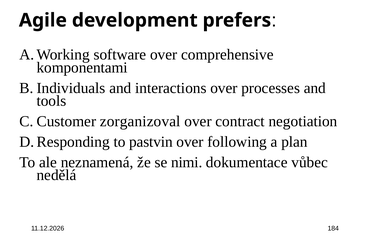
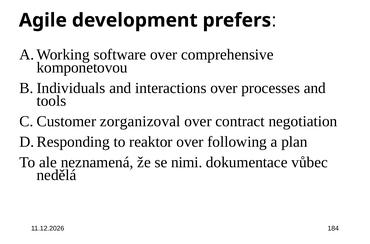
komponentami: komponentami -> komponetovou (82, 67)
pastvin: pastvin -> reaktor (151, 142)
